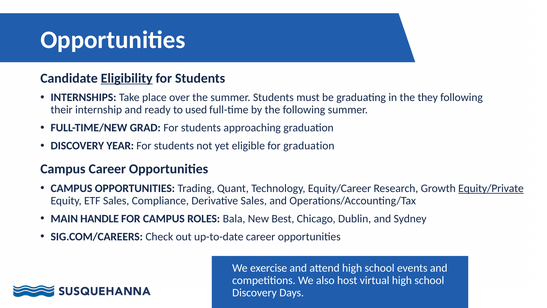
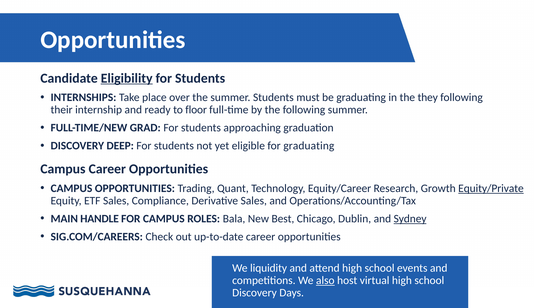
used: used -> floor (196, 110)
YEAR: YEAR -> DEEP (120, 146)
for graduation: graduation -> graduating (309, 146)
Sydney underline: none -> present (410, 218)
exercise: exercise -> liquidity (269, 268)
also underline: none -> present (325, 280)
